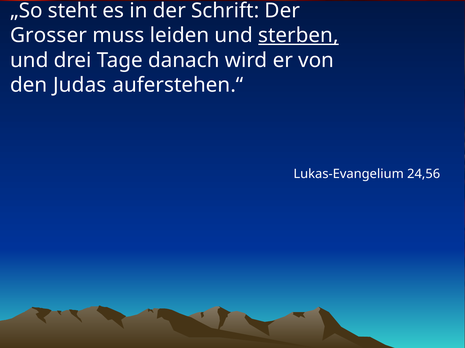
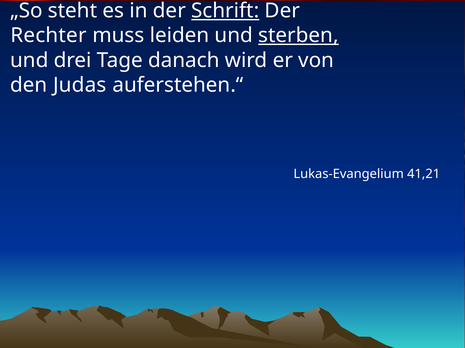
Schrift underline: none -> present (225, 11)
Grosser: Grosser -> Rechter (49, 36)
24,56: 24,56 -> 41,21 (424, 174)
